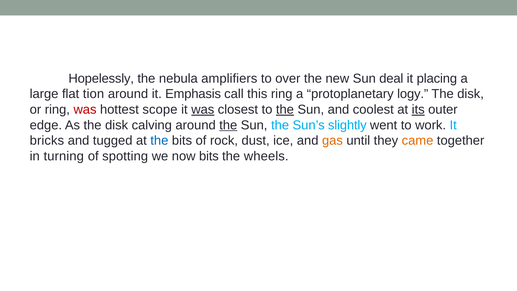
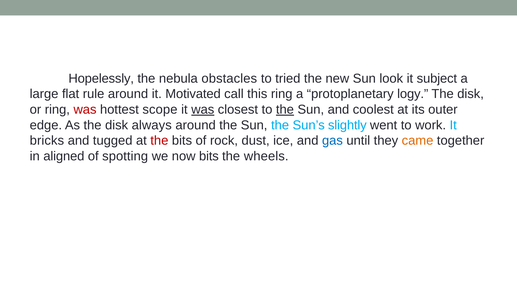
amplifiers: amplifiers -> obstacles (229, 78)
over: over -> tried (288, 78)
deal: deal -> look (391, 78)
placing: placing -> subject (437, 78)
tion: tion -> rule (94, 94)
Emphasis: Emphasis -> Motivated (193, 94)
its underline: present -> none (418, 109)
calving: calving -> always (152, 125)
the underline: present -> none (228, 125)
the colour: blue -> red (159, 140)
gas colour: orange -> blue (332, 140)
turning: turning -> aligned (64, 156)
